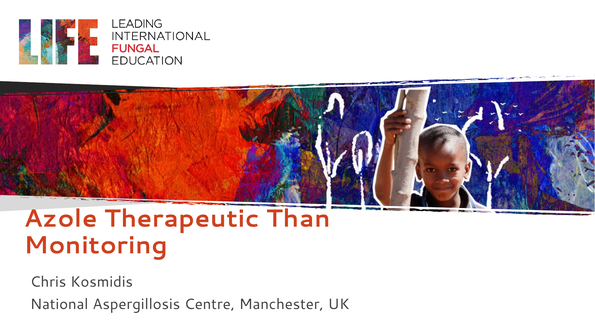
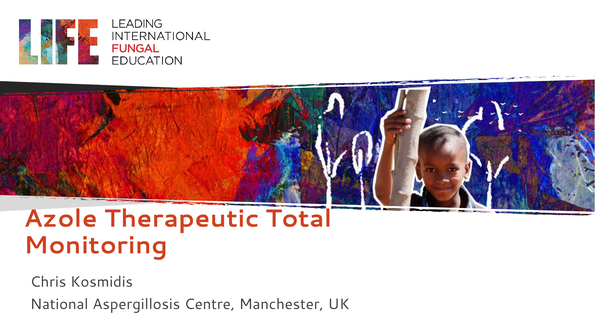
Than: Than -> Total (299, 219)
